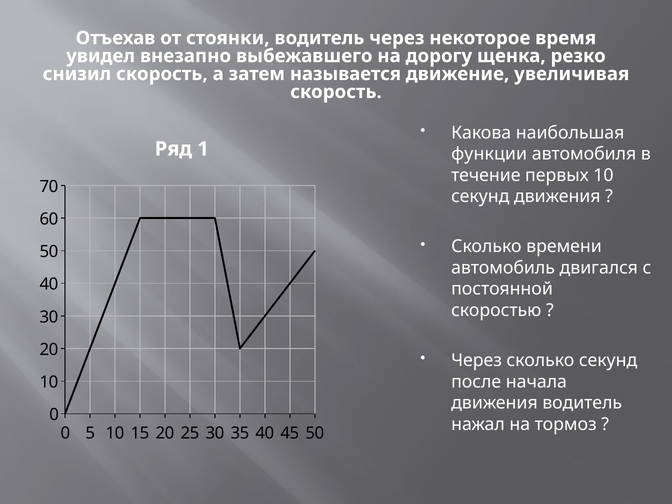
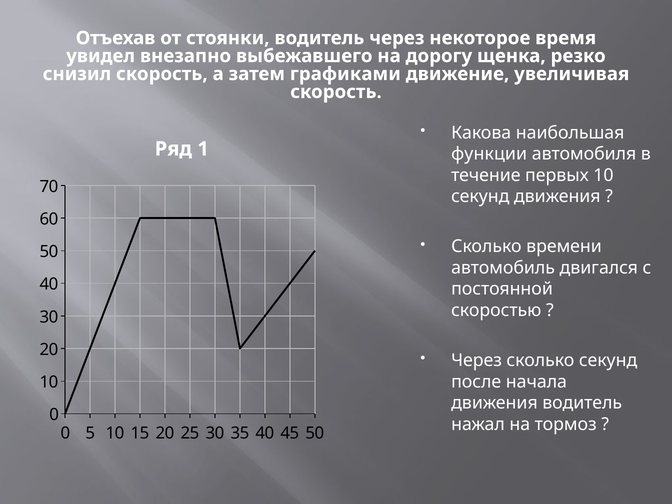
называется: называется -> графиками (345, 74)
